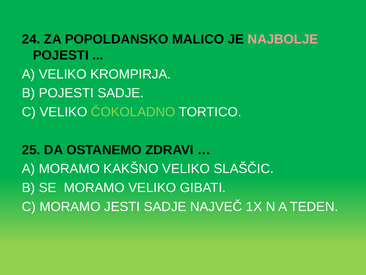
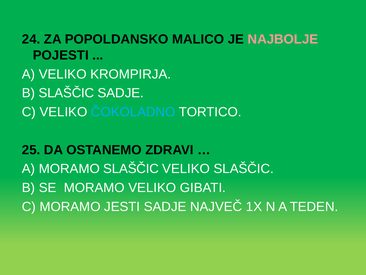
B POJESTI: POJESTI -> SLAŠČIC (66, 93)
ČOKOLADNO colour: light green -> light blue (133, 112)
MORAMO KAKŠNO: KAKŠNO -> SLAŠČIC (131, 169)
